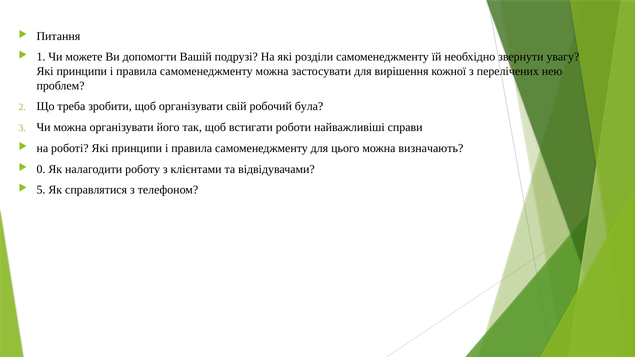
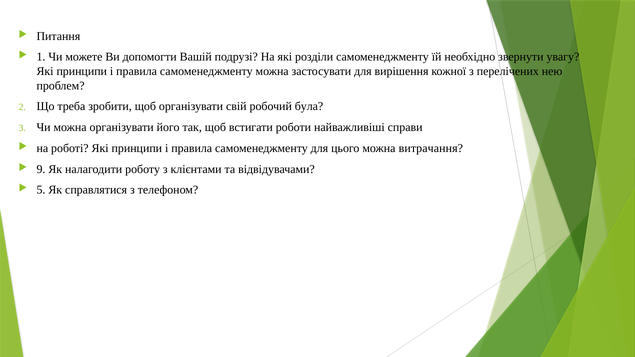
визначають: визначають -> витрачання (431, 148)
0: 0 -> 9 (41, 169)
